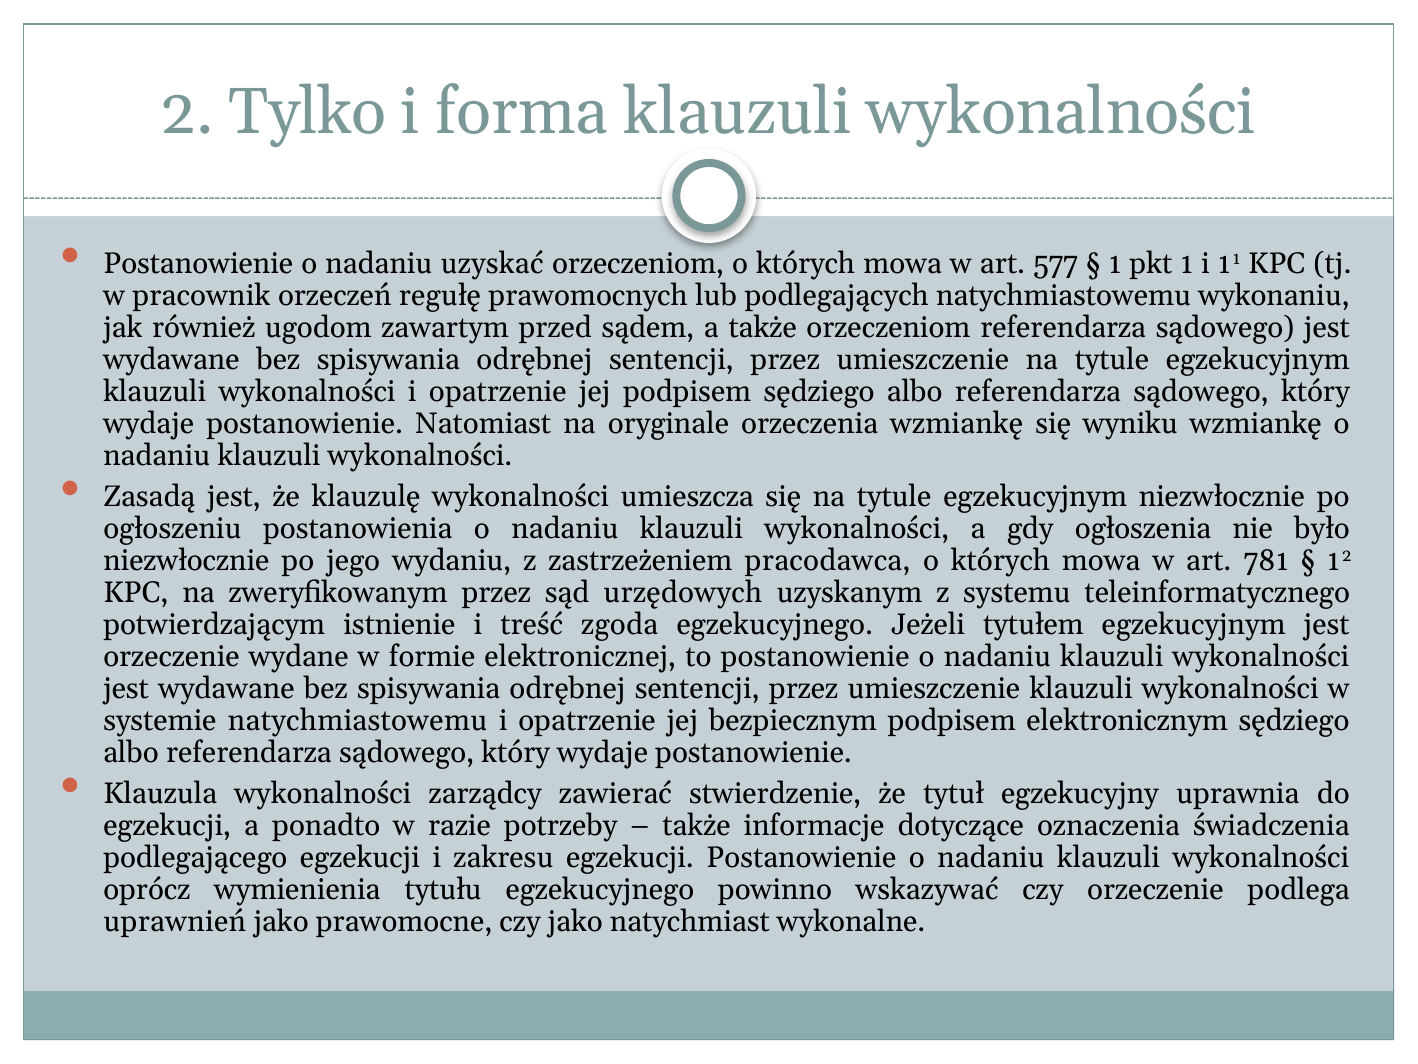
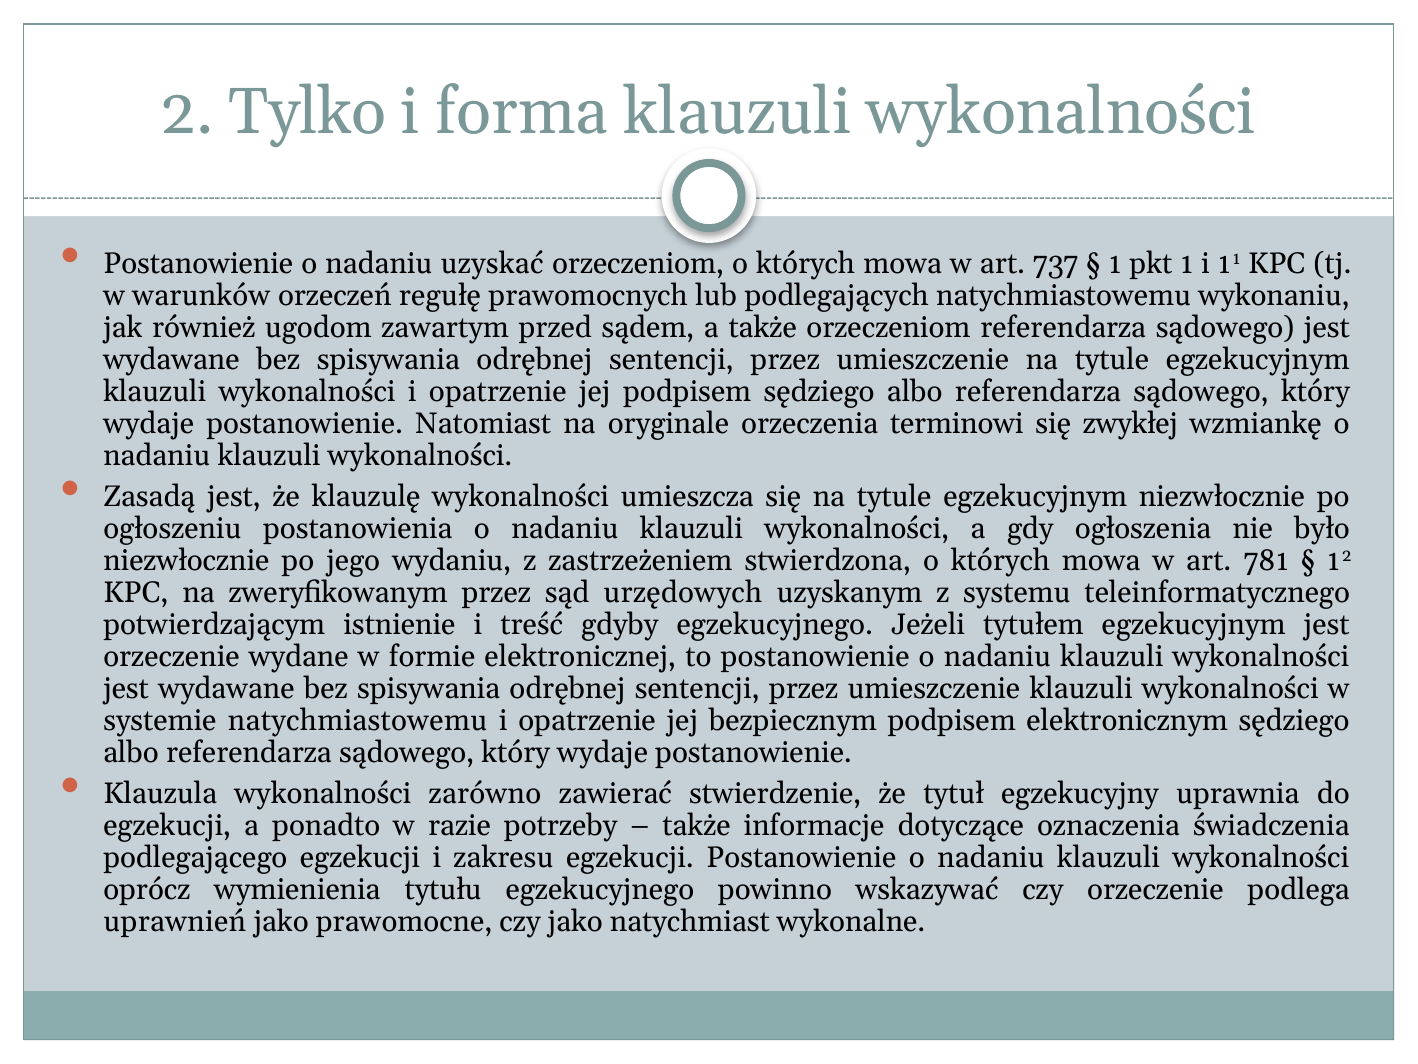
577: 577 -> 737 (1056, 264)
pracownik: pracownik -> warunków (201, 296)
orzeczenia wzmiankę: wzmiankę -> terminowi (957, 423)
wyniku: wyniku -> zwykłej (1130, 423)
pracodawca: pracodawca -> stwierdzona (828, 561)
zgoda: zgoda -> gdyby (620, 624)
zarządcy: zarządcy -> zarówno (485, 794)
